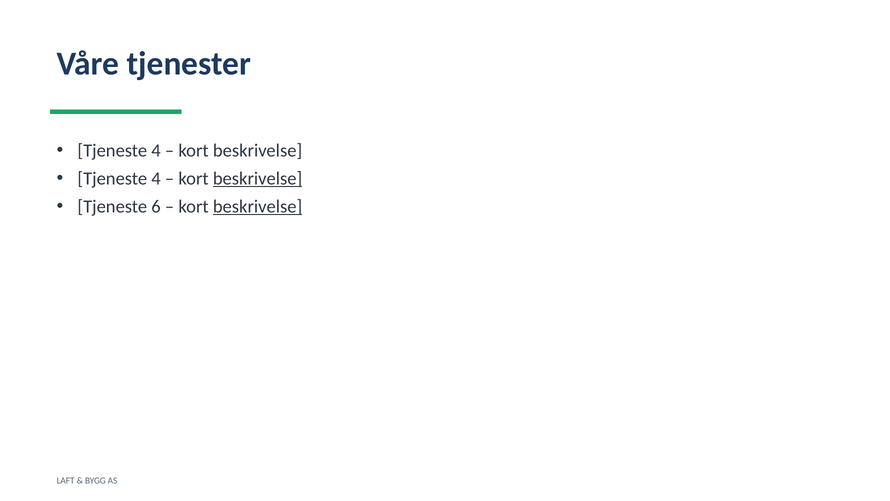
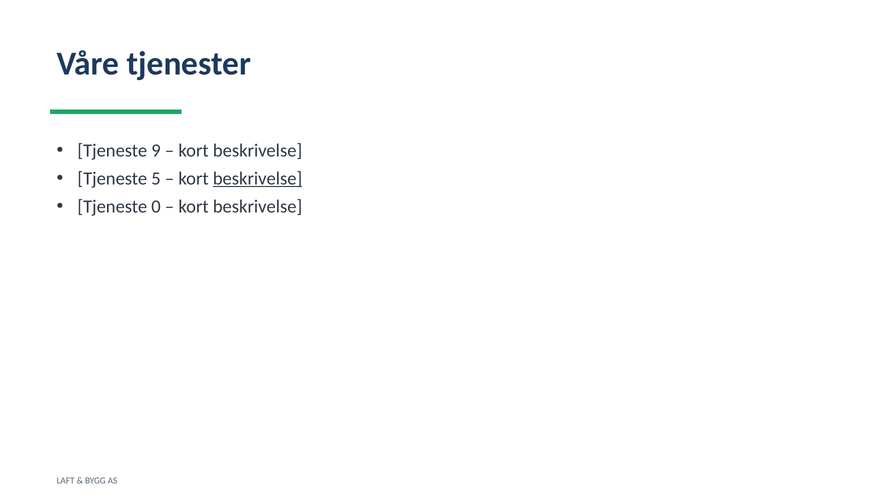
4: 4 -> 9 (156, 151)
4: 4 -> 5 (156, 179)
6: 6 -> 0 (156, 206)
beskrivelse underline: present -> none (258, 206)
